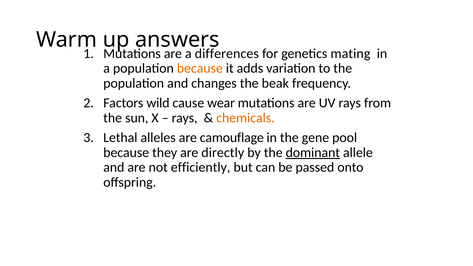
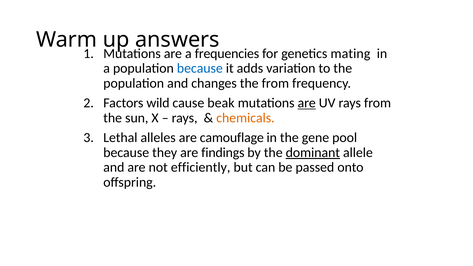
differences: differences -> frequencies (227, 53)
because colour: orange -> blue (200, 68)
the beak: beak -> from (275, 83)
wear: wear -> beak (221, 103)
are underline: none -> present (307, 103)
directly: directly -> findings (223, 153)
